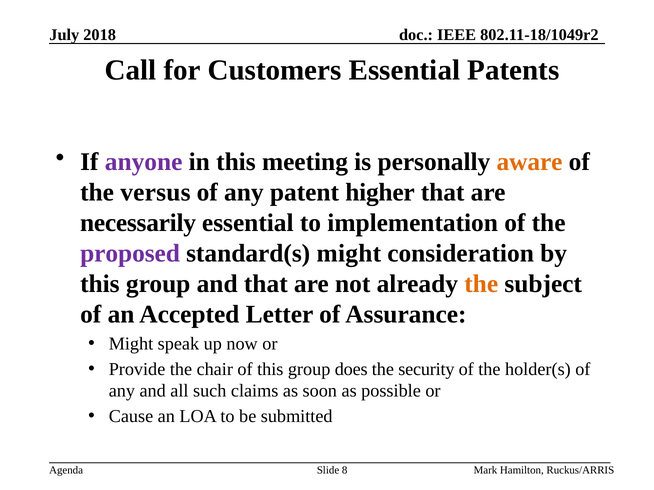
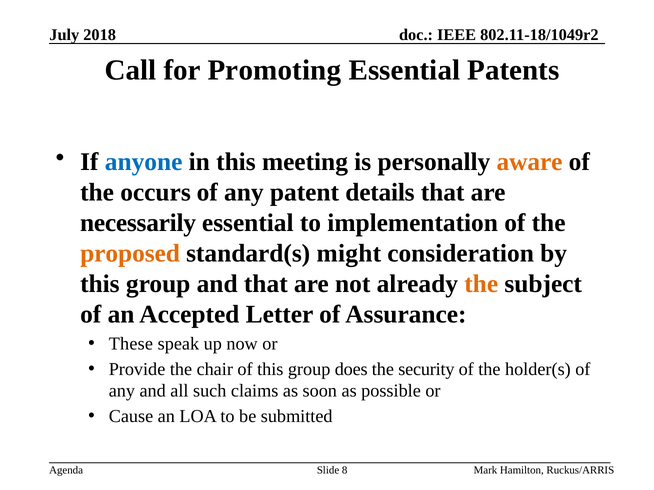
Customers: Customers -> Promoting (274, 70)
anyone colour: purple -> blue (144, 162)
versus: versus -> occurs (156, 193)
higher: higher -> details (380, 193)
proposed colour: purple -> orange (130, 254)
Might: Might -> These (131, 344)
